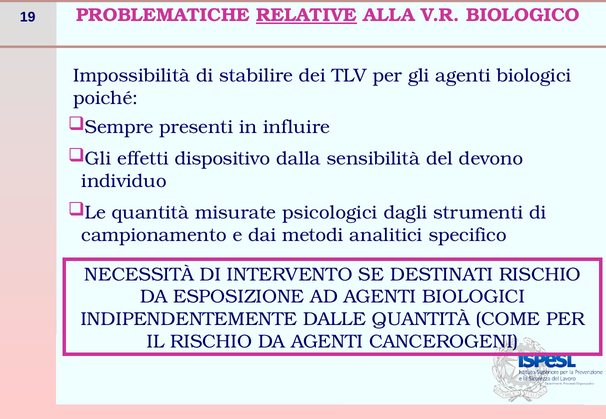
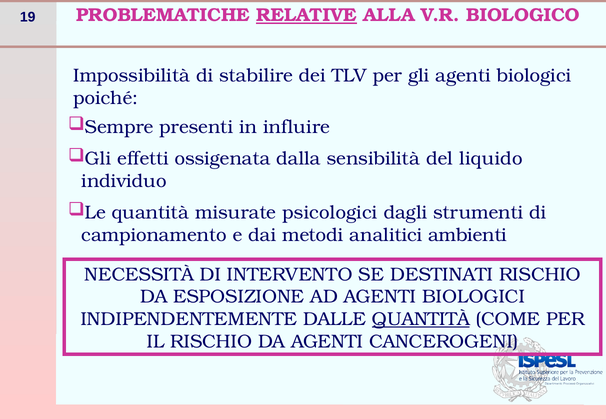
dispositivo: dispositivo -> ossigenata (223, 159)
devono: devono -> liquido (491, 159)
specifico: specifico -> ambienti (468, 235)
QUANTITÀ underline: none -> present (421, 320)
